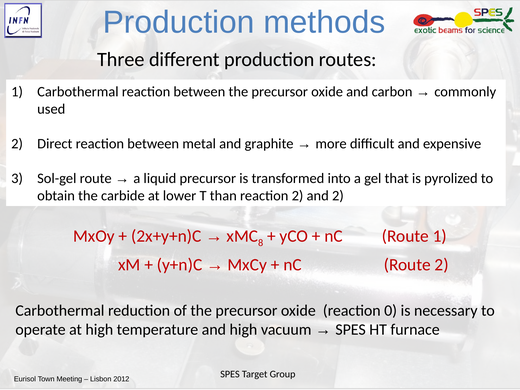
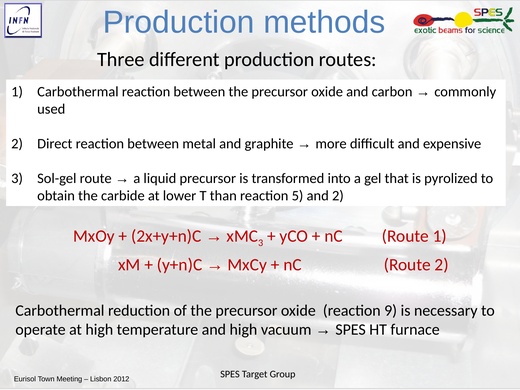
reaction 2: 2 -> 5 (298, 196)
8: 8 -> 3 (261, 243)
0: 0 -> 9 (391, 311)
